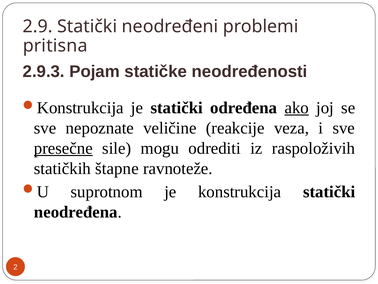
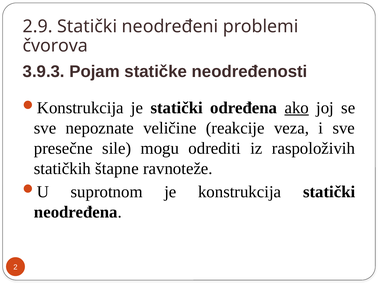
pritisna: pritisna -> čvorova (55, 46)
2.9.3: 2.9.3 -> 3.9.3 (44, 71)
presečne underline: present -> none (63, 148)
